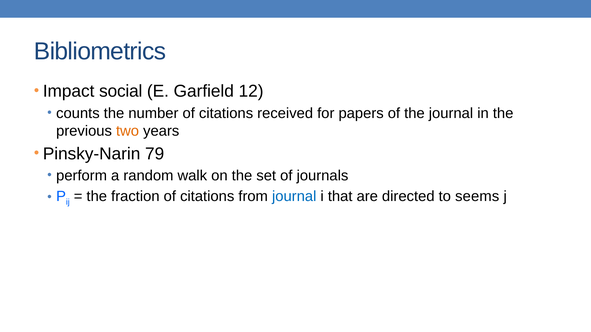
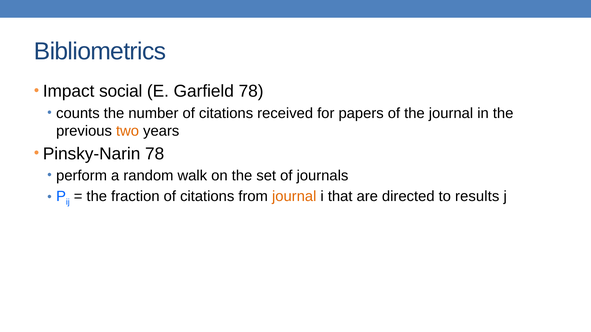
Garfield 12: 12 -> 78 (251, 91)
Pinsky-Narin 79: 79 -> 78 (155, 154)
journal colour: blue -> orange (294, 197)
seems: seems -> results (477, 197)
